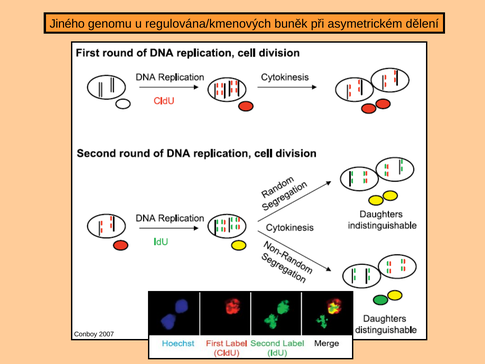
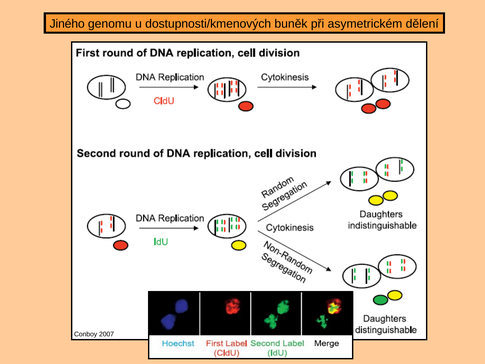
regulována/kmenových: regulována/kmenových -> dostupnosti/kmenových (208, 24)
